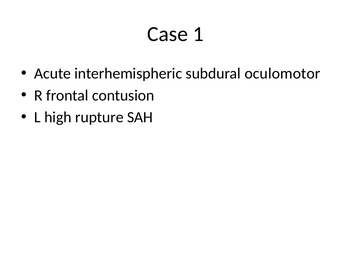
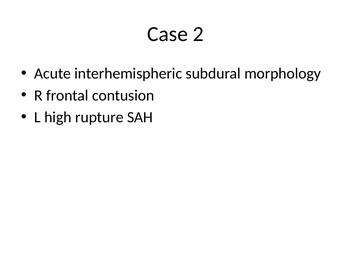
1: 1 -> 2 (198, 34)
oculomotor: oculomotor -> morphology (283, 74)
